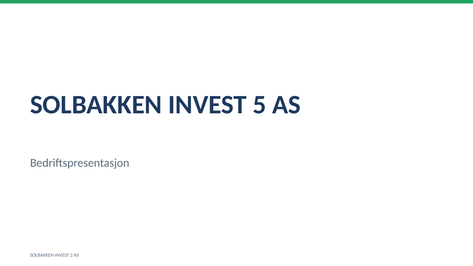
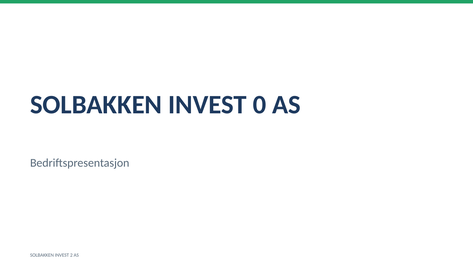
5: 5 -> 0 (259, 105)
